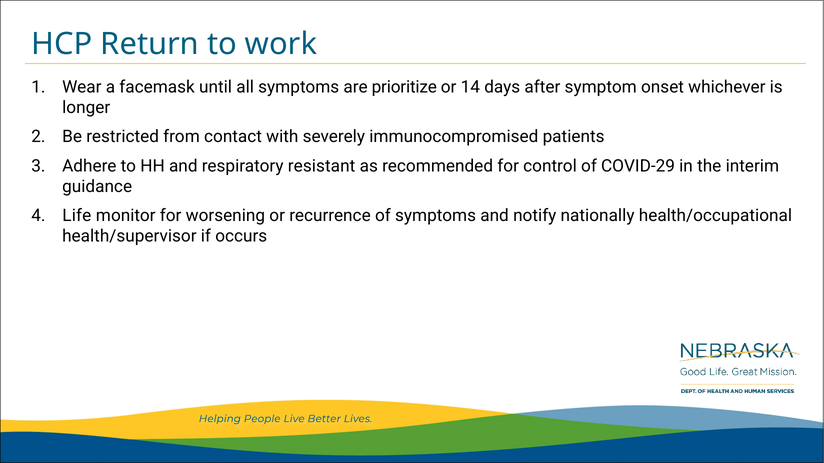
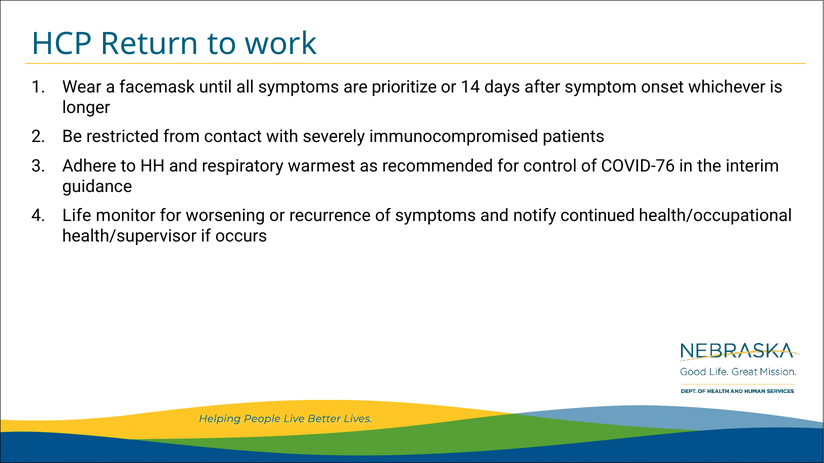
resistant: resistant -> warmest (322, 166)
COVID-29: COVID-29 -> COVID-76 (638, 166)
nationally: nationally -> continued (598, 216)
